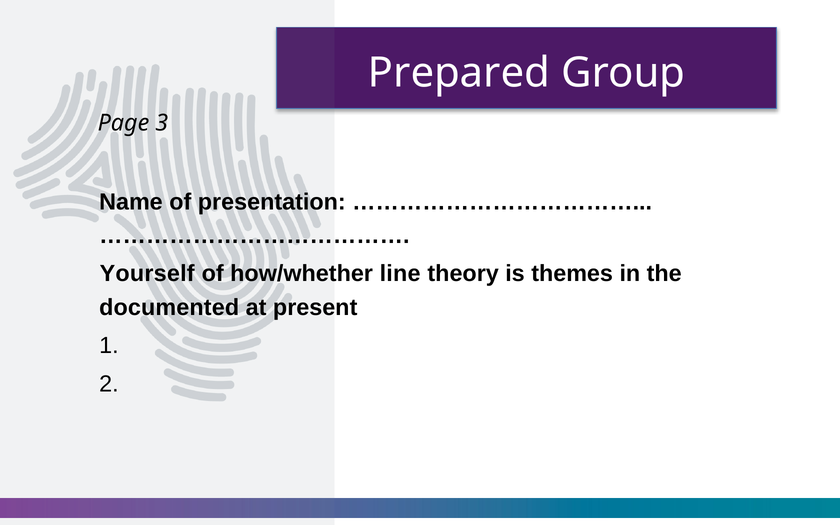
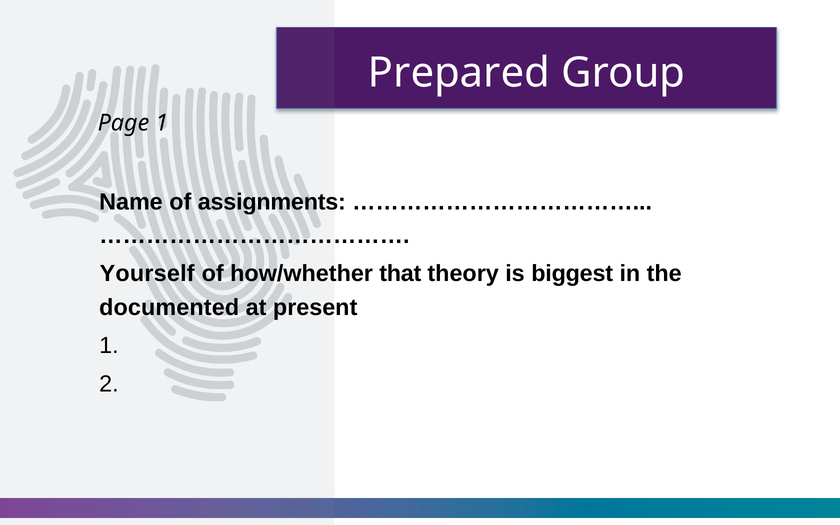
Page 3: 3 -> 1 (162, 123)
presentation: presentation -> assignments (272, 202)
line: line -> that (400, 274)
themes: themes -> biggest (572, 274)
